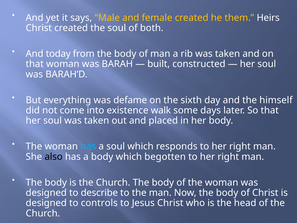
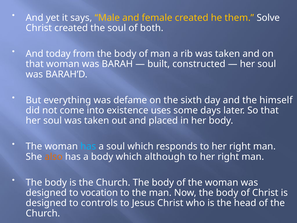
Heirs: Heirs -> Solve (268, 18)
walk: walk -> uses (161, 110)
also colour: black -> orange (54, 157)
begotten: begotten -> although (165, 157)
describe: describe -> vocation (99, 193)
